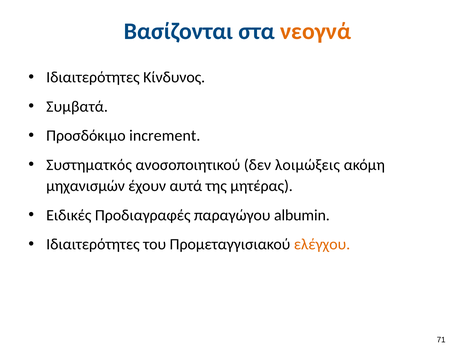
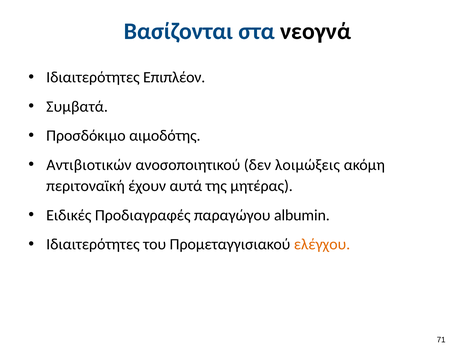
νεογνά colour: orange -> black (316, 31)
Κίνδυνος: Κίνδυνος -> Επιπλέον (174, 77)
increment: increment -> αιμοδότης (165, 135)
Συστηματκός: Συστηματκός -> Αντιβιοτικών (89, 165)
μηχανισμών: μηχανισμών -> περιτοναϊκή (86, 186)
